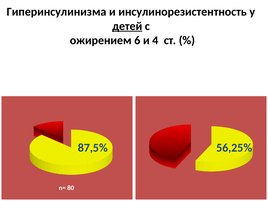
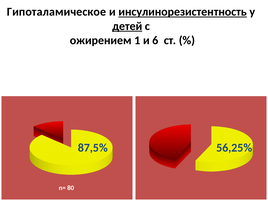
Гиперинсулинизма: Гиперинсулинизма -> Гипоталамическое (57, 12)
инсулинорезистентность underline: none -> present (183, 12)
6: 6 -> 1 (137, 40)
4: 4 -> 6 (155, 40)
